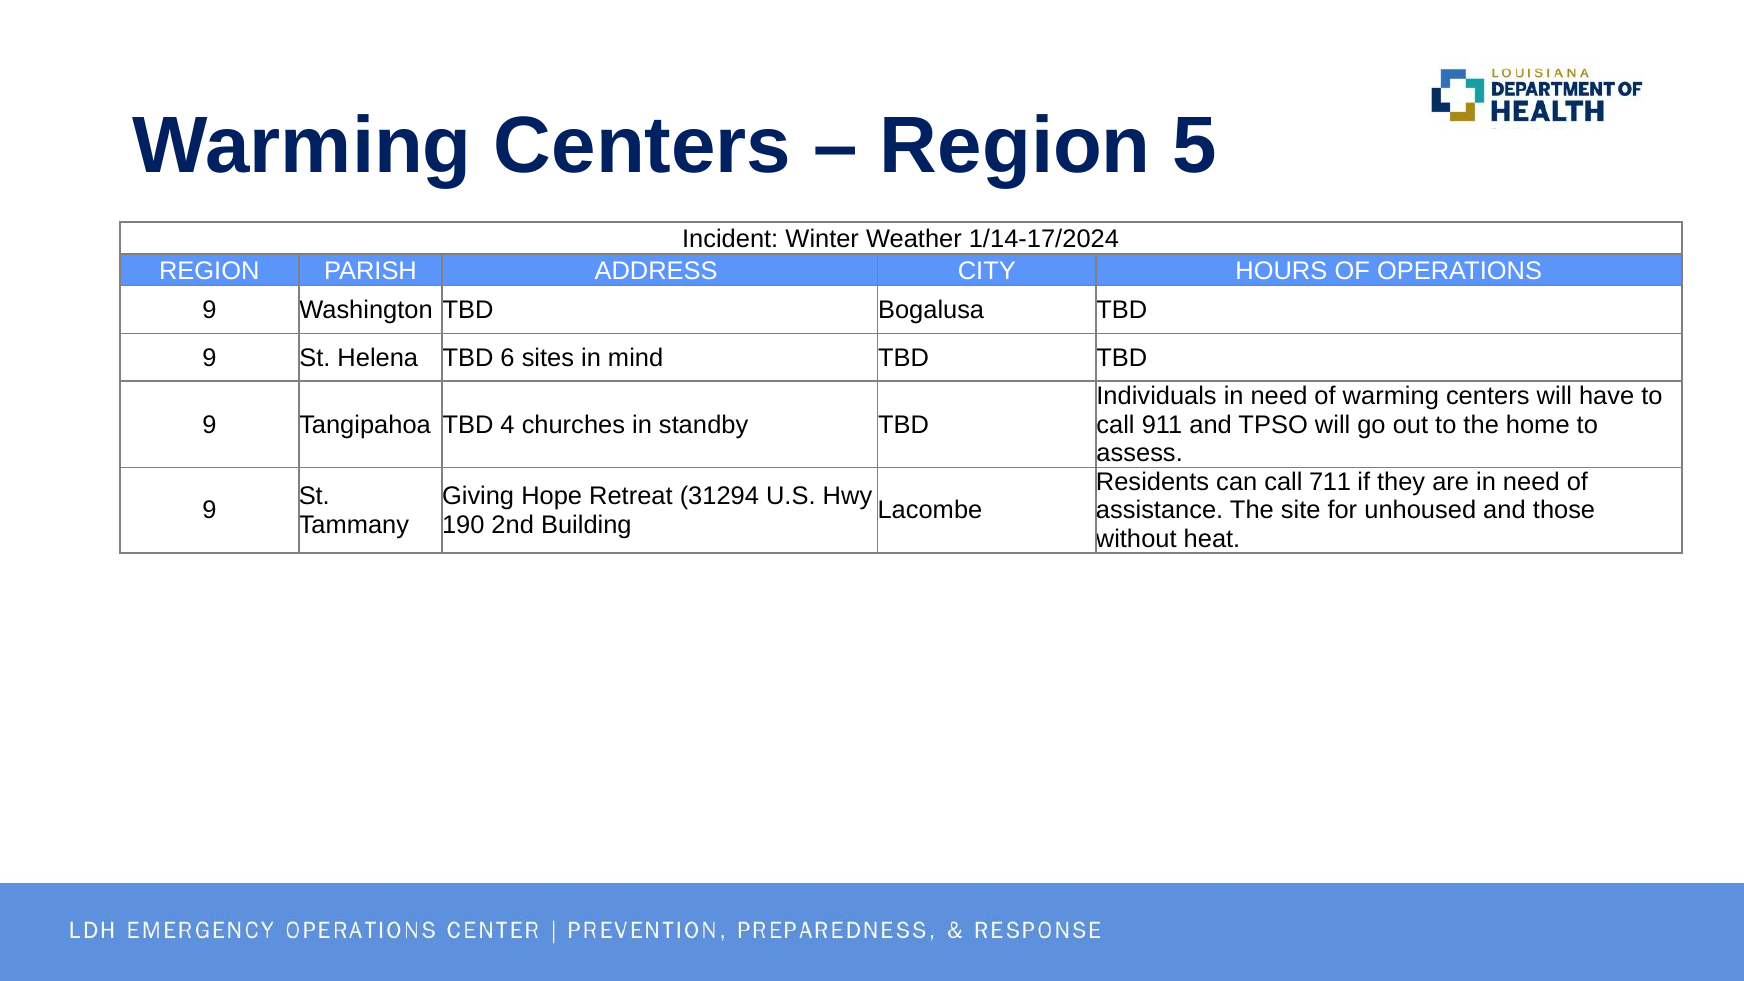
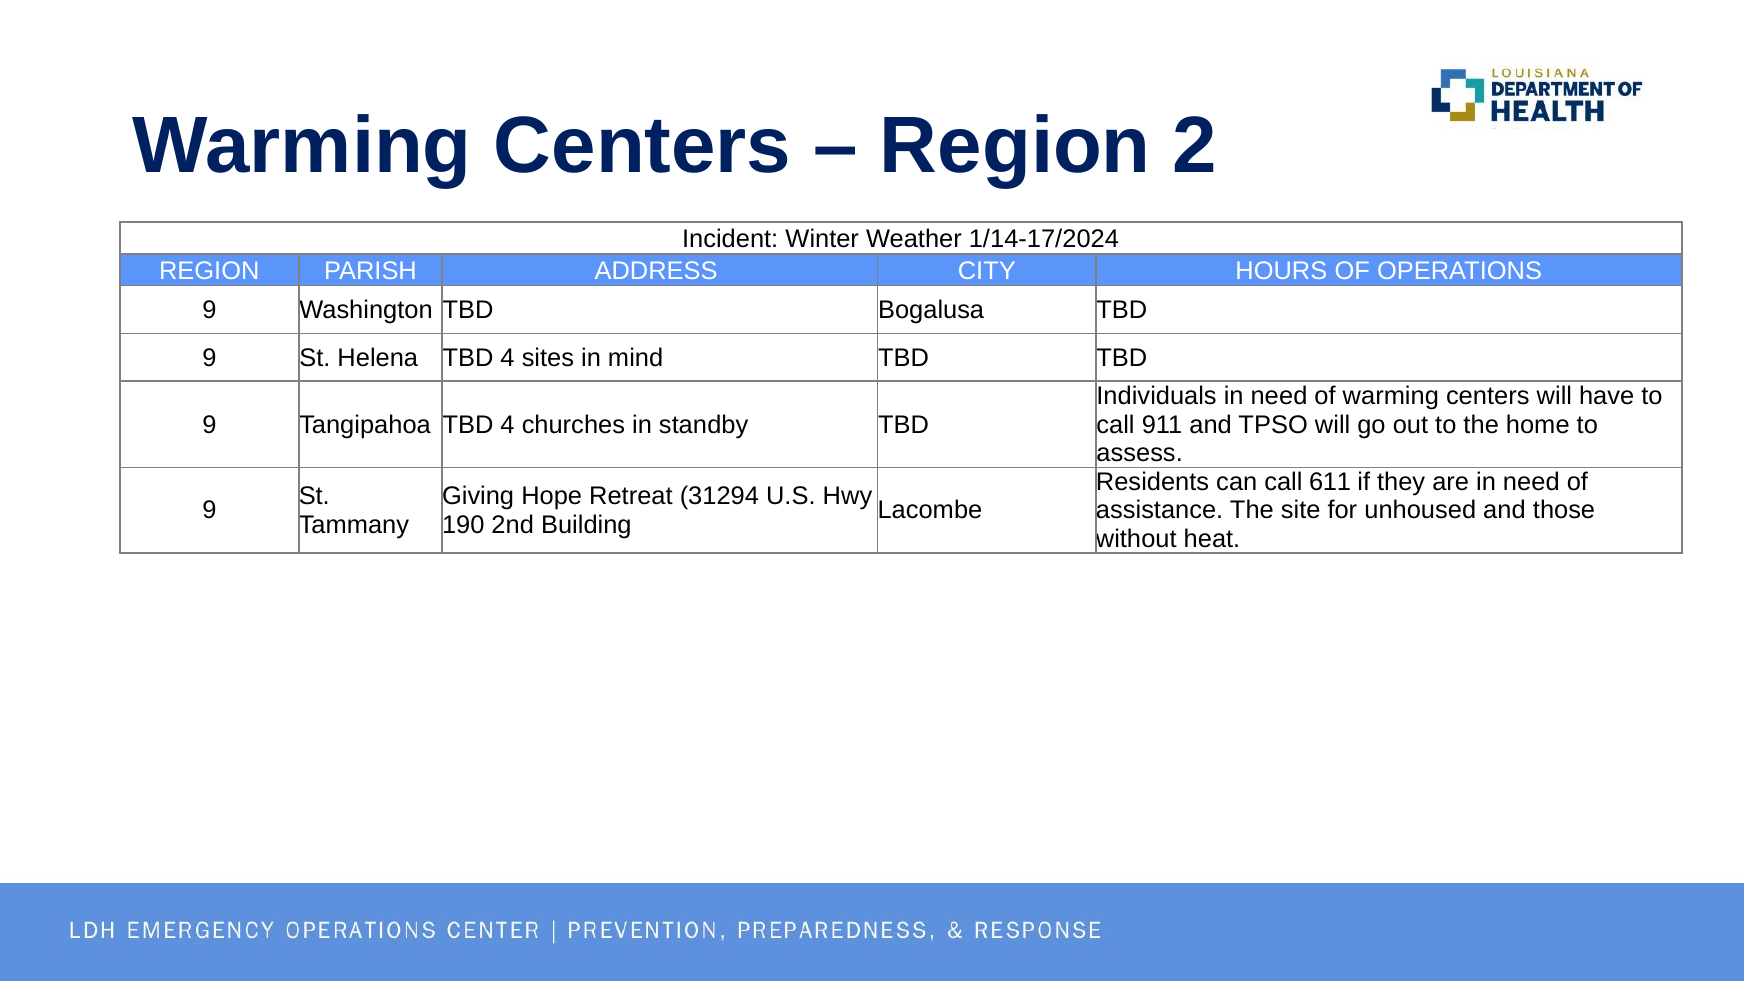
5: 5 -> 2 (1195, 146)
Helena TBD 6: 6 -> 4 (508, 358)
711: 711 -> 611 (1330, 482)
